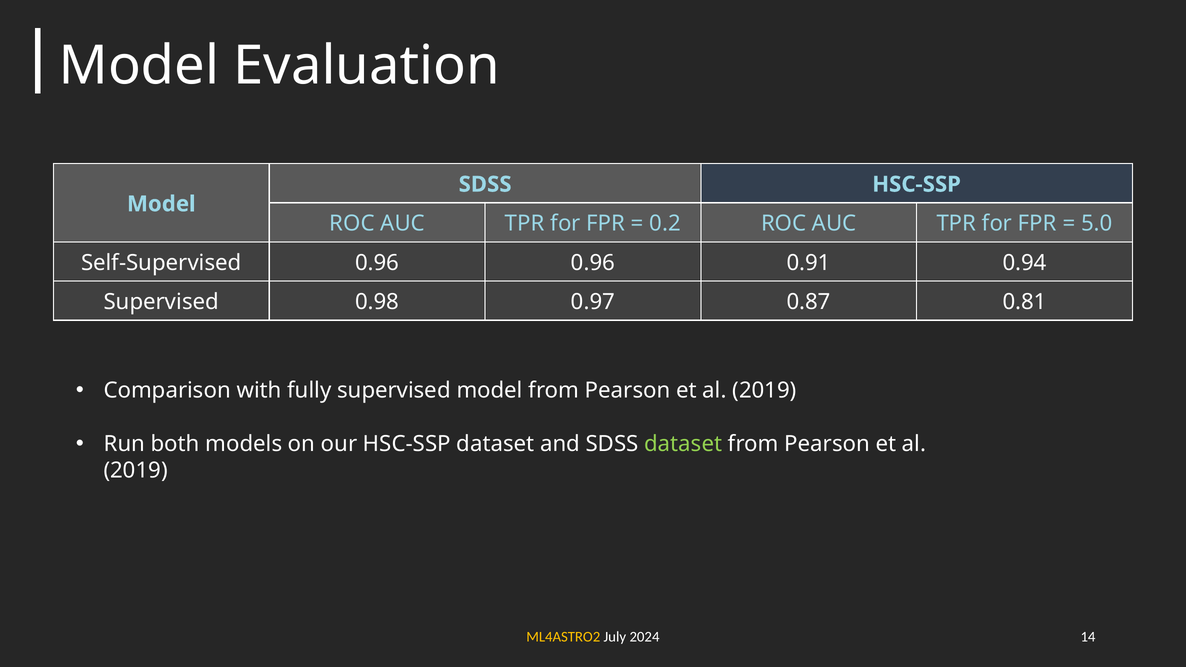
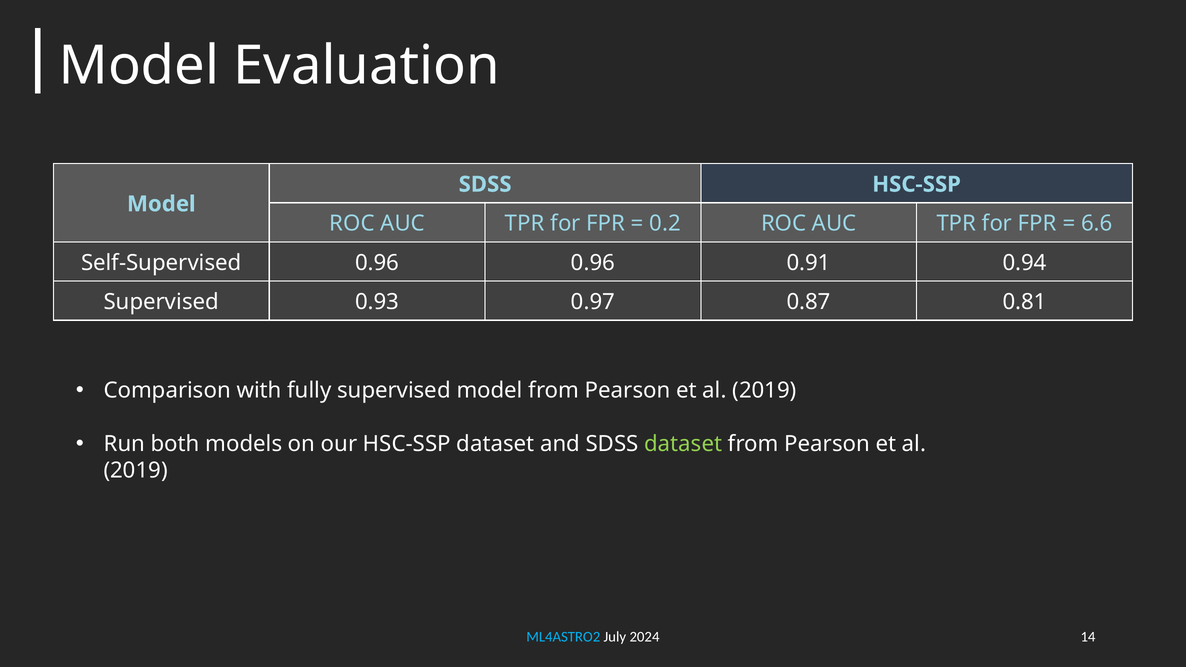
5.0: 5.0 -> 6.6 (1097, 224)
0.98: 0.98 -> 0.93 (377, 302)
ML4ASTRO2 colour: yellow -> light blue (563, 637)
